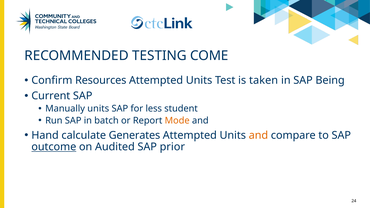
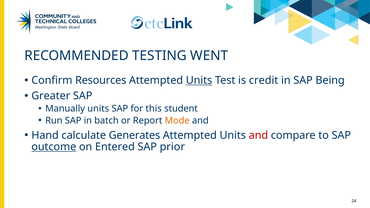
COME: COME -> WENT (209, 56)
Units underline: none -> present (199, 80)
taken: taken -> credit (264, 80)
Current: Current -> Greater (51, 96)
less: less -> this (154, 109)
and colour: orange -> red (258, 135)
Audited: Audited -> Entered (115, 147)
